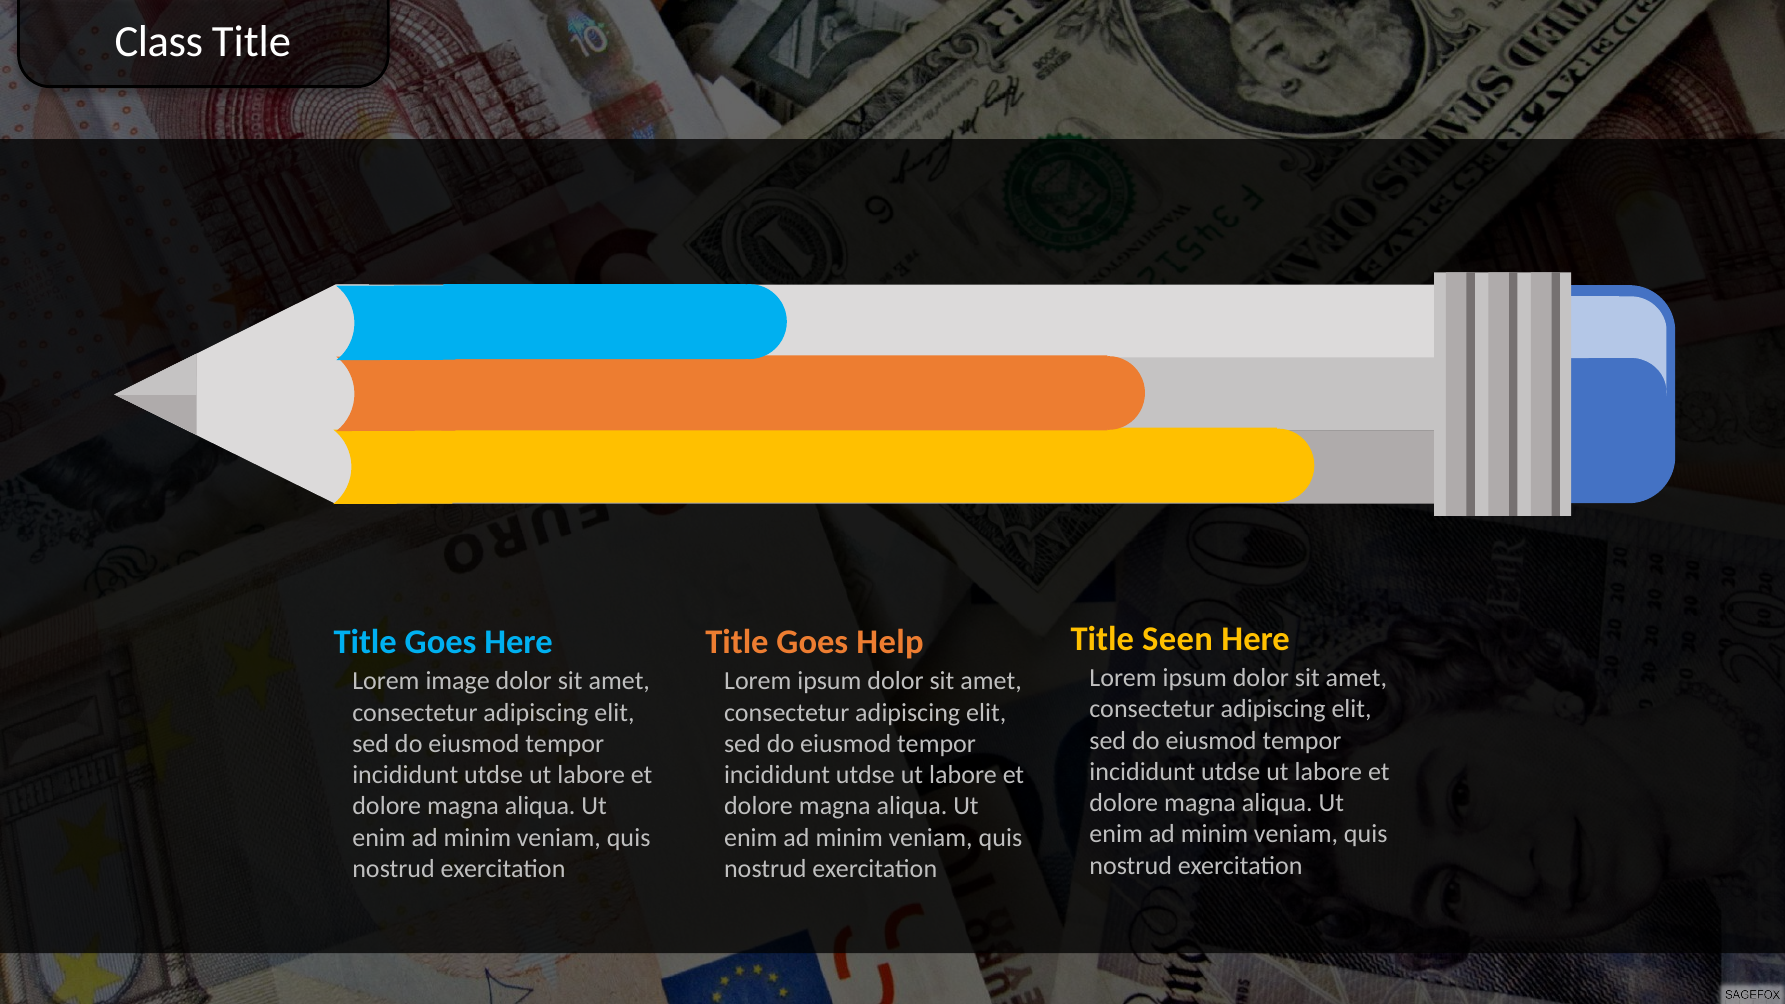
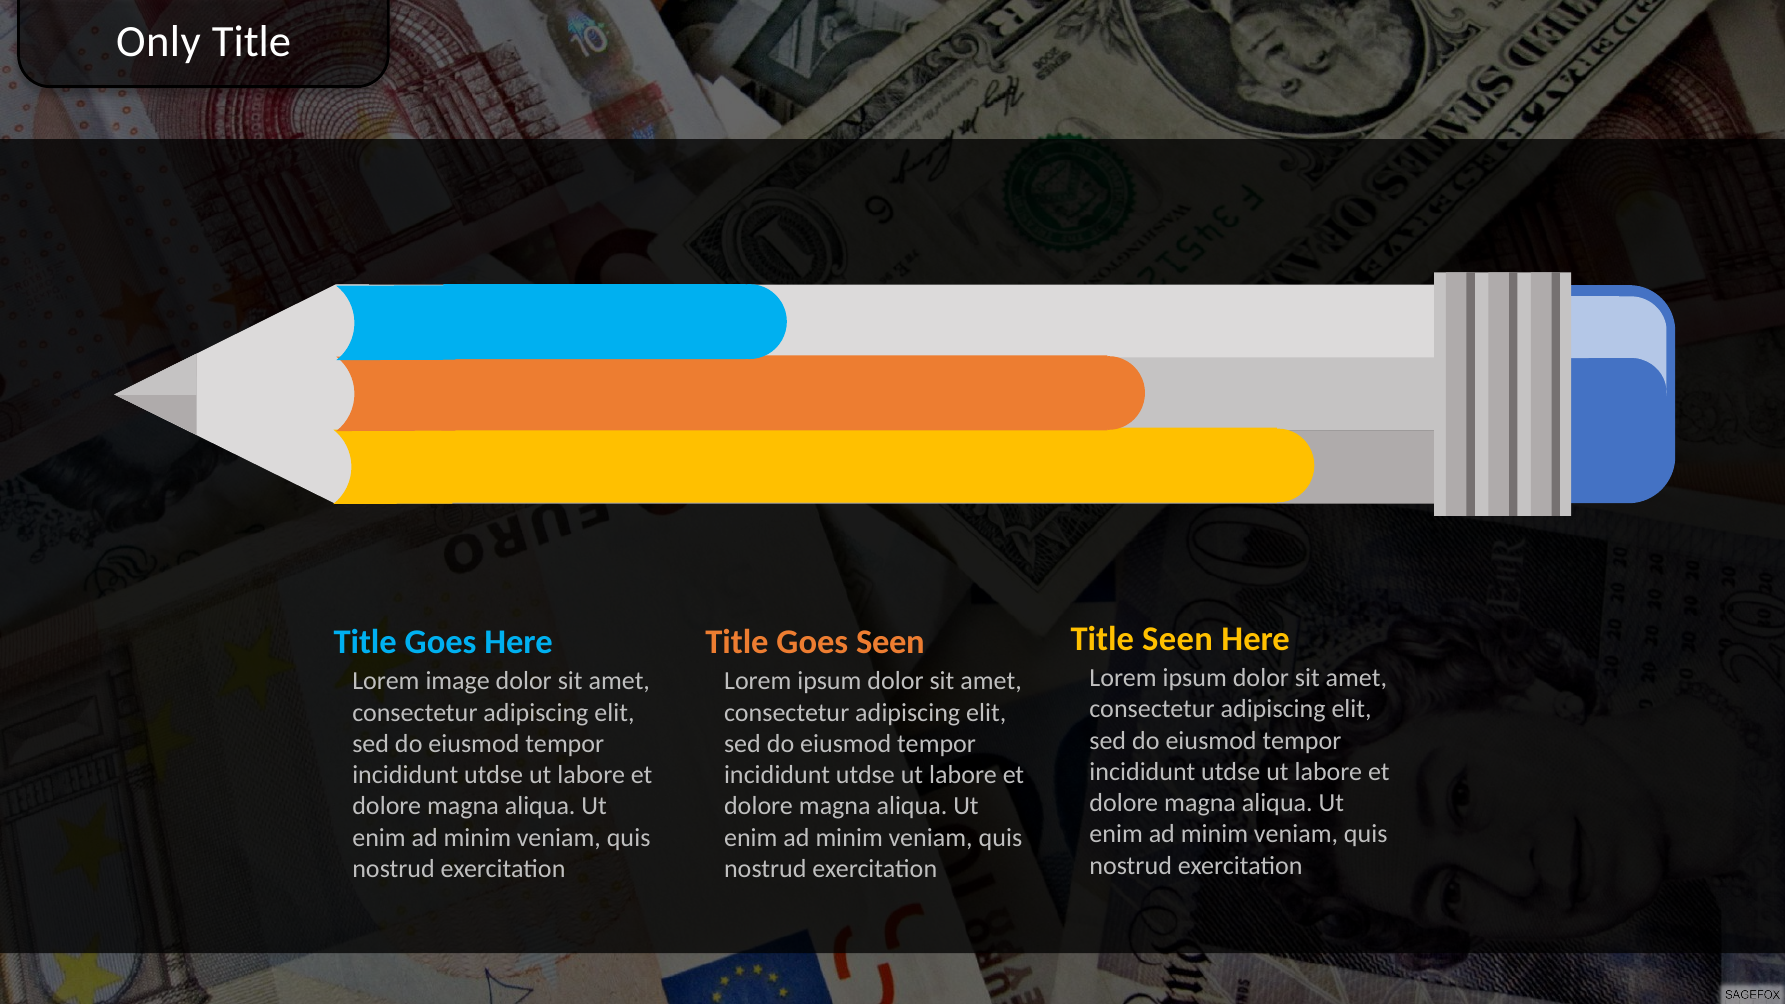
Class: Class -> Only (158, 42)
Goes Help: Help -> Seen (890, 643)
